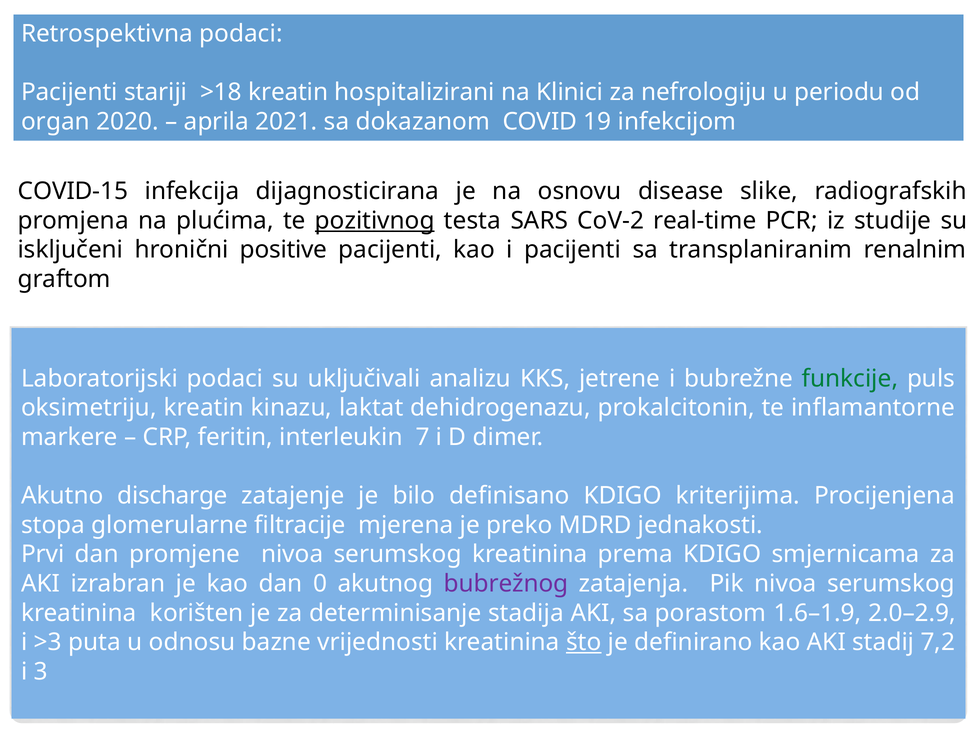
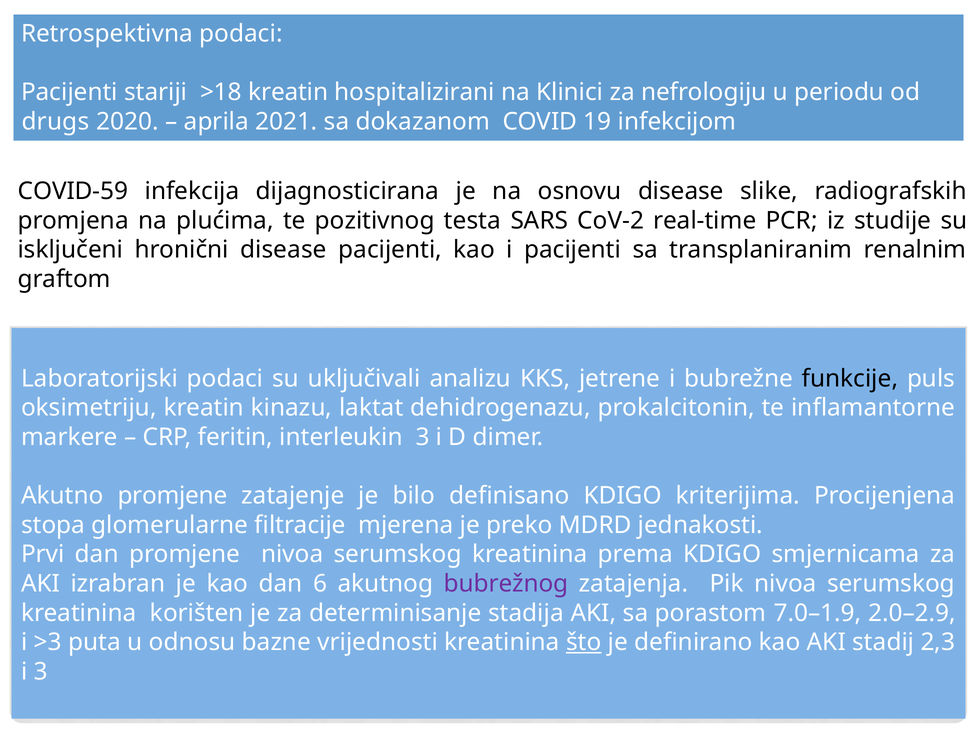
organ: organ -> drugs (56, 122)
COVID-15: COVID-15 -> COVID-59 (73, 191)
pozitivnog underline: present -> none (375, 220)
hronični positive: positive -> disease (283, 250)
funkcije colour: green -> black (850, 378)
interleukin 7: 7 -> 3 (423, 437)
Akutno discharge: discharge -> promjene (173, 496)
0: 0 -> 6 (320, 584)
1.6–1.9: 1.6–1.9 -> 7.0–1.9 (818, 613)
7,2: 7,2 -> 2,3 (938, 642)
